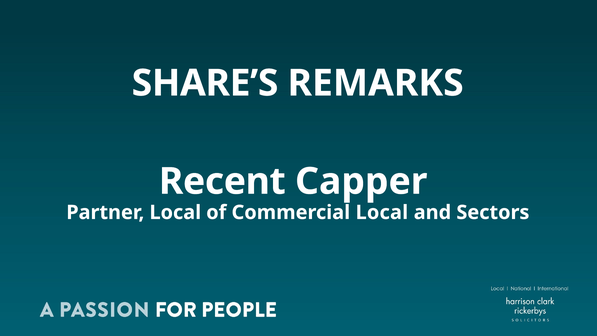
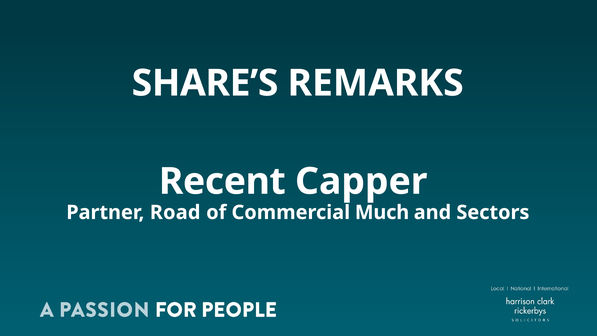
Partner Local: Local -> Road (175, 212)
Commercial Local: Local -> Much (382, 212)
